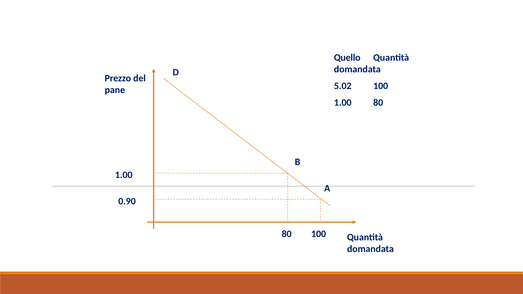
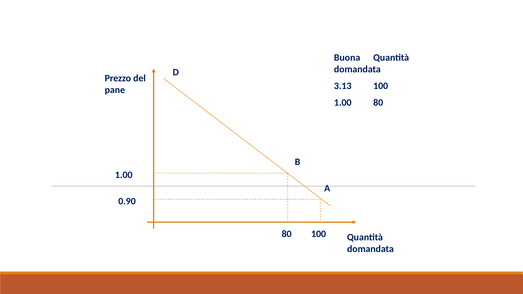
Quello: Quello -> Buona (347, 58)
5.02: 5.02 -> 3.13 (343, 86)
